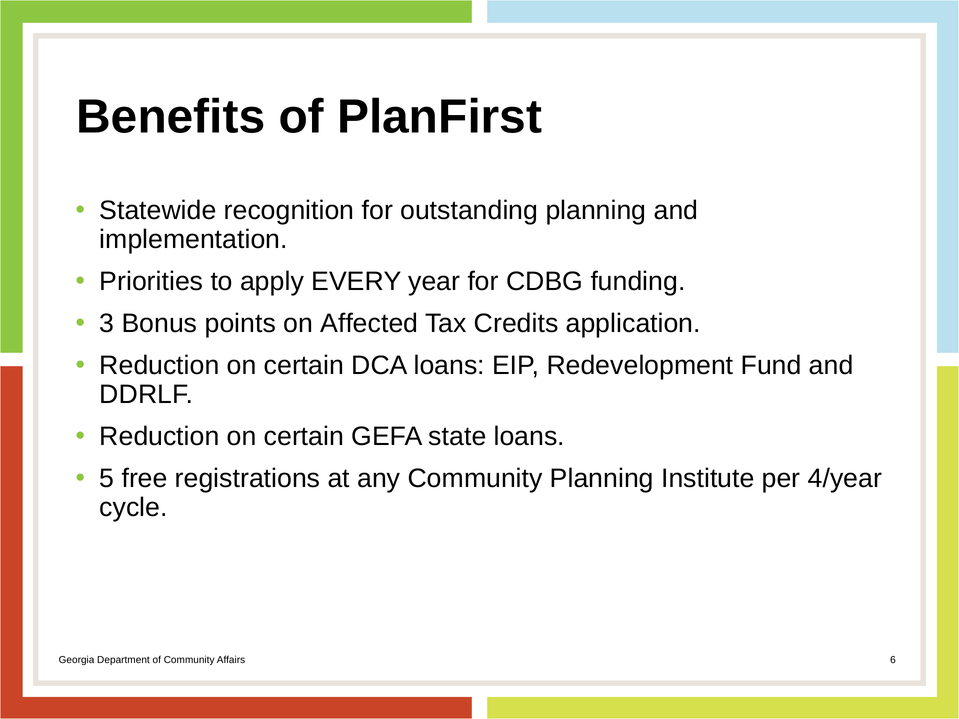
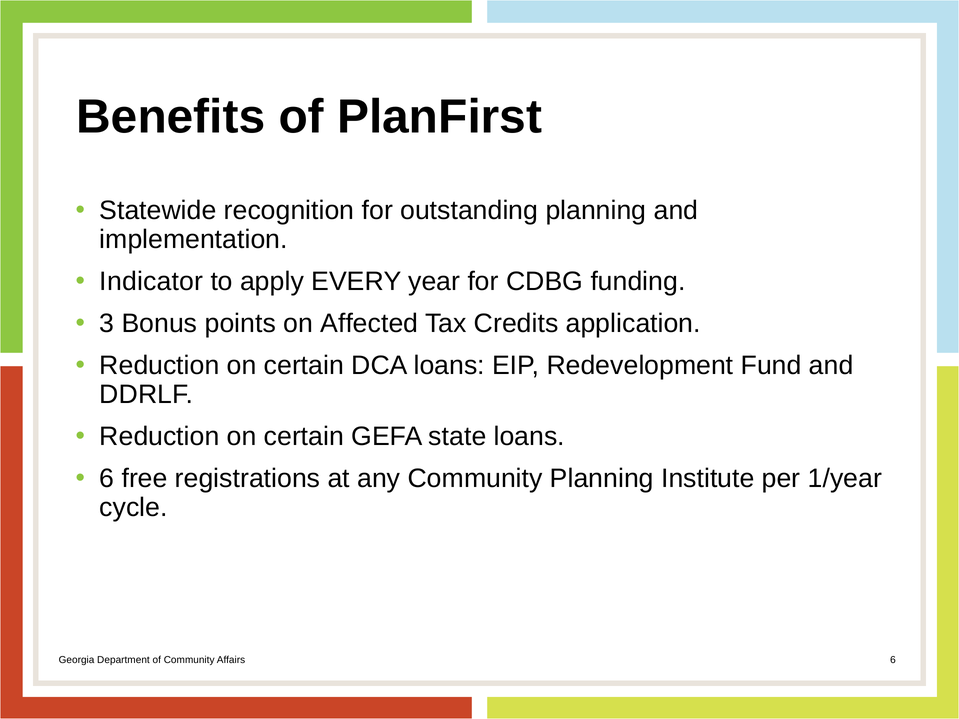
Priorities: Priorities -> Indicator (151, 281)
5: 5 -> 6 (107, 479)
4/year: 4/year -> 1/year (845, 479)
